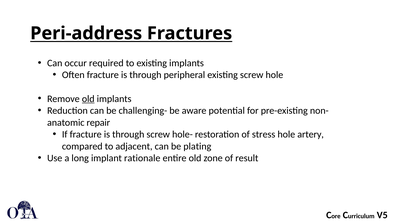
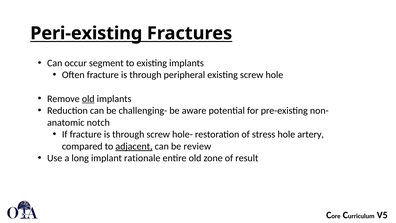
Peri-address: Peri-address -> Peri-existing (86, 33)
required: required -> segment (106, 63)
repair: repair -> notch (98, 122)
adjacent underline: none -> present (134, 146)
plating: plating -> review (197, 146)
